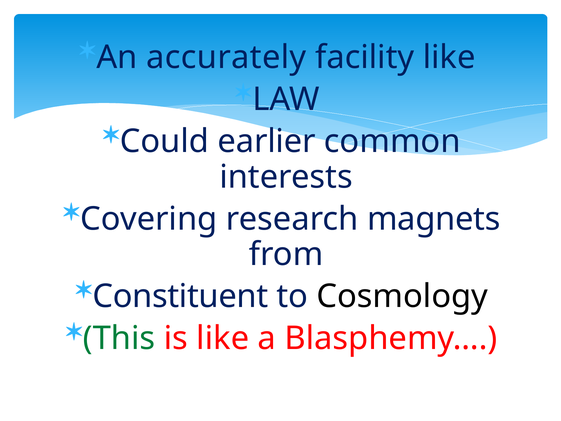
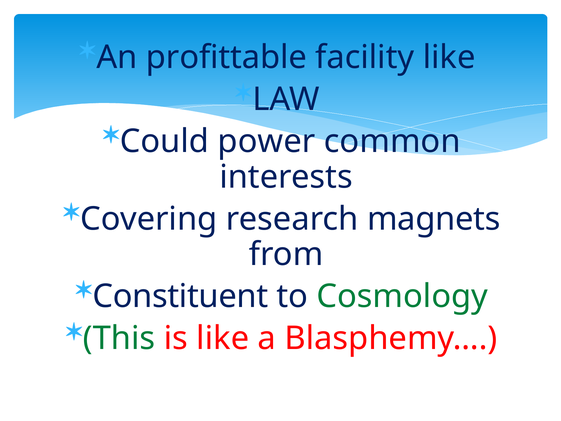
accurately: accurately -> profittable (226, 57)
earlier: earlier -> power (267, 141)
Cosmology colour: black -> green (402, 296)
